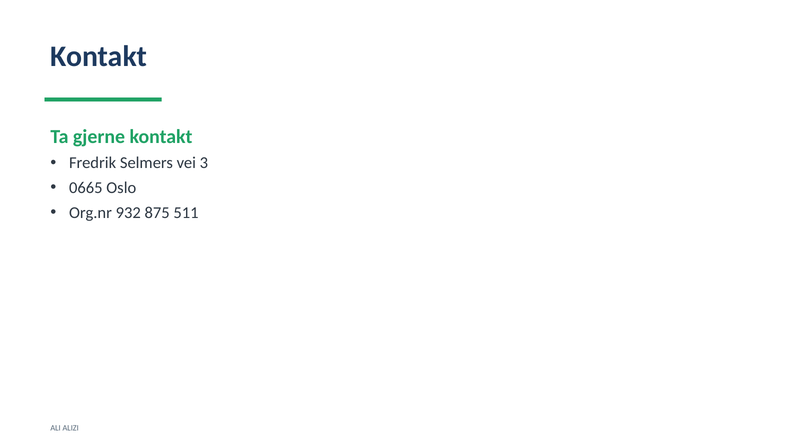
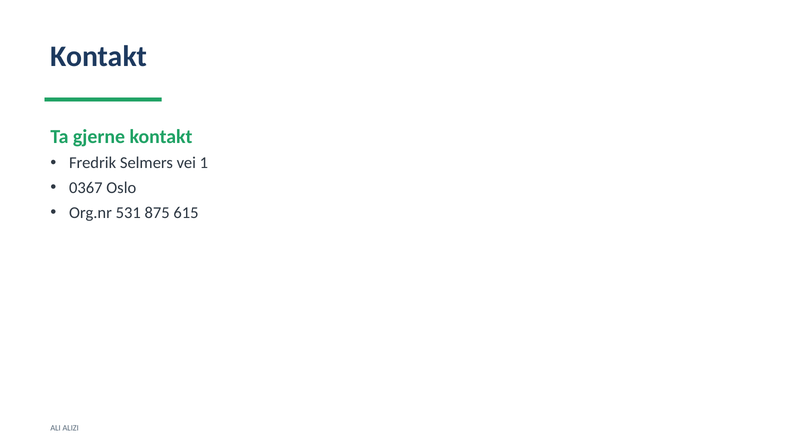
3: 3 -> 1 (204, 163)
0665: 0665 -> 0367 (86, 188)
932: 932 -> 531 (128, 213)
511: 511 -> 615 (186, 213)
